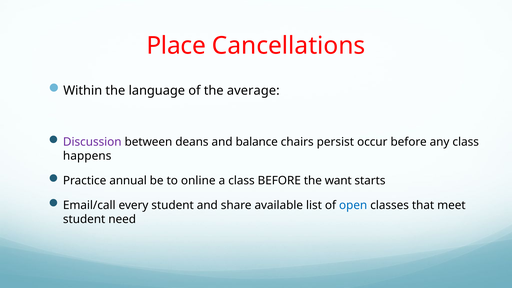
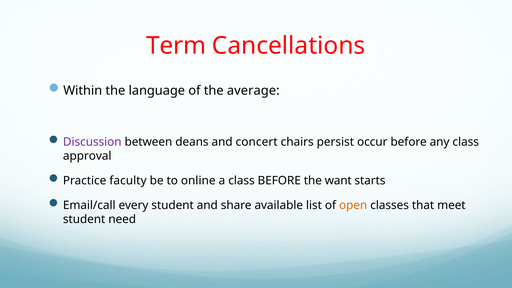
Place: Place -> Term (176, 46)
balance: balance -> concert (257, 142)
happens: happens -> approval (87, 156)
annual: annual -> faculty (128, 181)
open colour: blue -> orange (353, 205)
